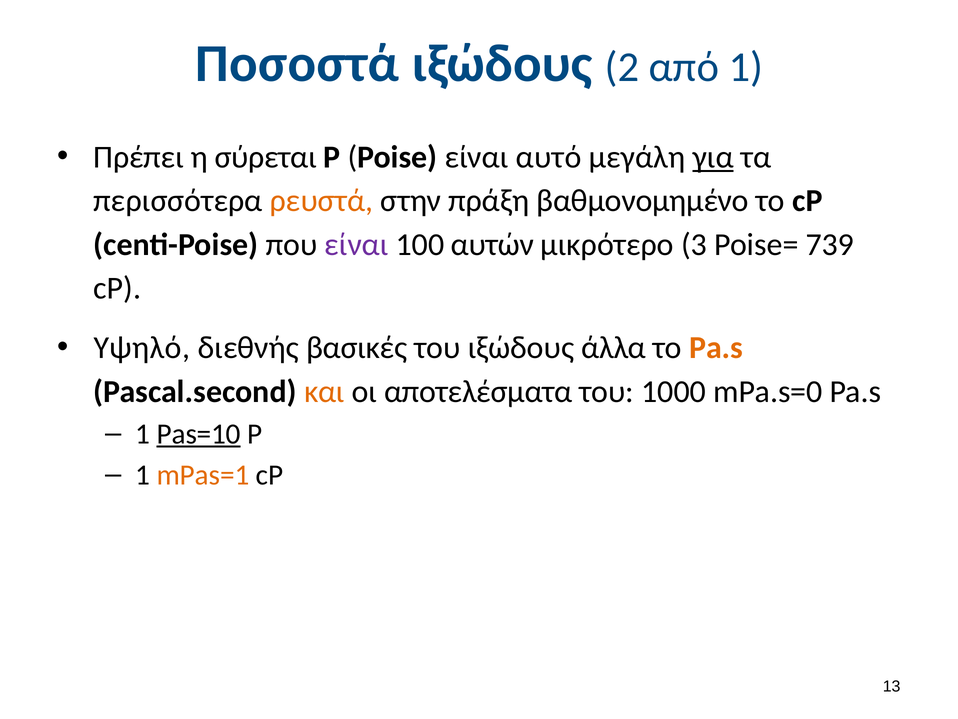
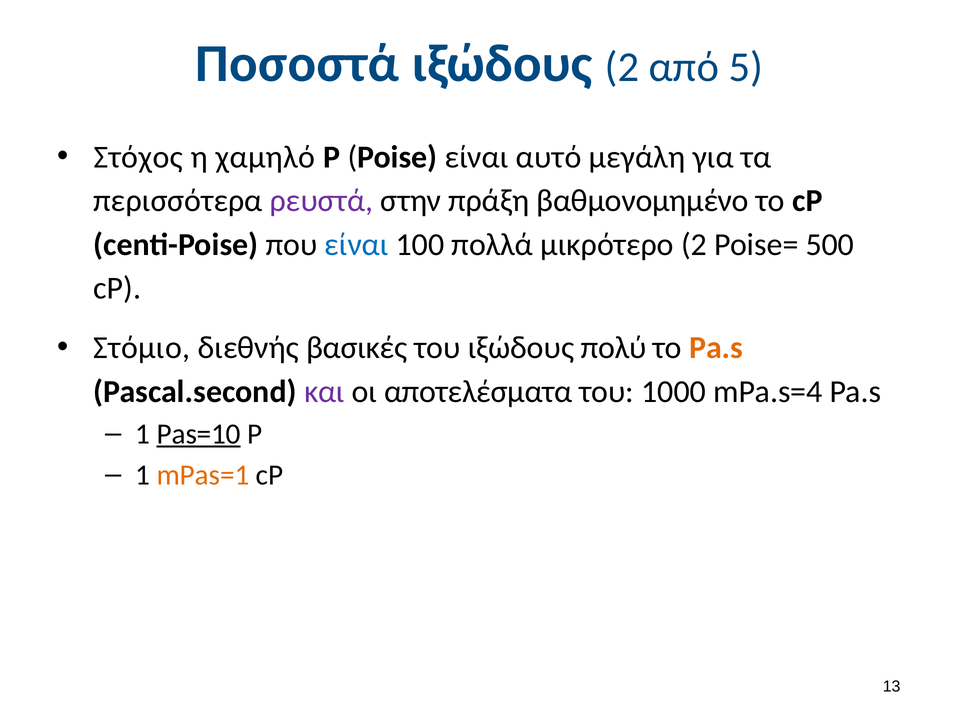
από 1: 1 -> 5 (746, 67)
Πρέπει: Πρέπει -> Στόχος (138, 157)
σύρεται: σύρεται -> χαμηλό (265, 157)
για underline: present -> none (713, 157)
ρευστά colour: orange -> purple (321, 201)
είναι colour: purple -> blue (357, 244)
αυτών: αυτών -> πολλά (492, 244)
μικρότερο 3: 3 -> 2 (694, 244)
739: 739 -> 500 (830, 244)
Υψηλό: Υψηλό -> Στόμιο (142, 348)
άλλα: άλλα -> πολύ (614, 348)
και colour: orange -> purple (324, 391)
mPa.s=0: mPa.s=0 -> mPa.s=4 (768, 391)
